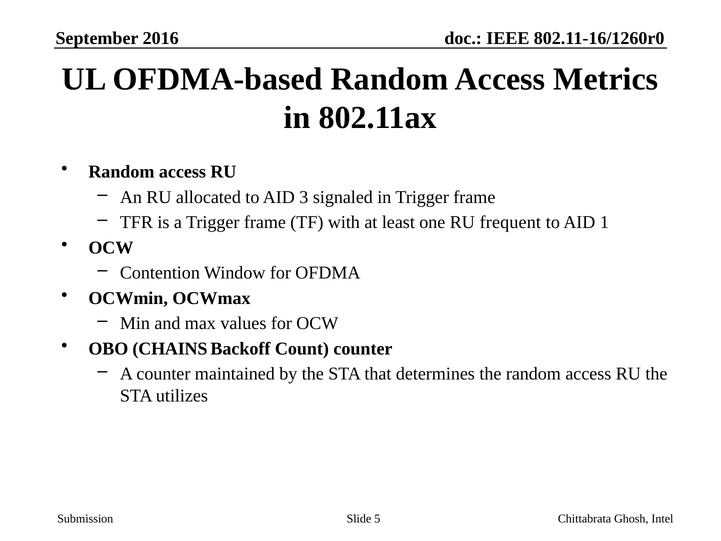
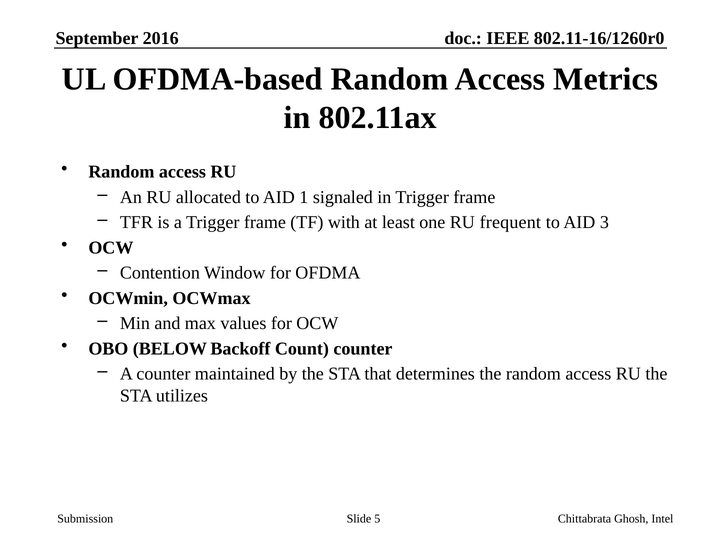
3: 3 -> 1 (304, 197)
1: 1 -> 3 (604, 222)
CHAINS: CHAINS -> BELOW (170, 349)
